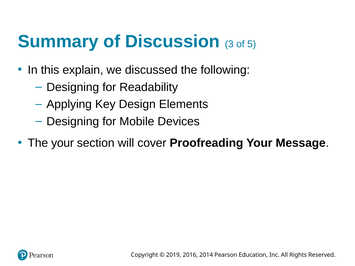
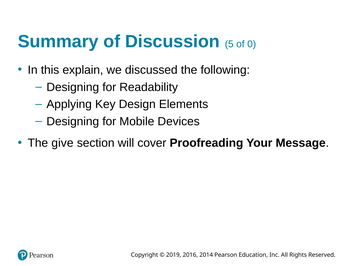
3: 3 -> 5 (229, 44)
5: 5 -> 0 (252, 44)
The your: your -> give (62, 143)
